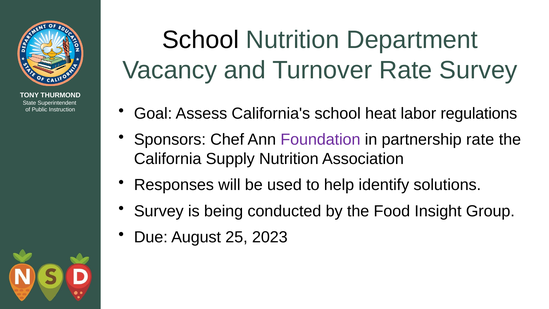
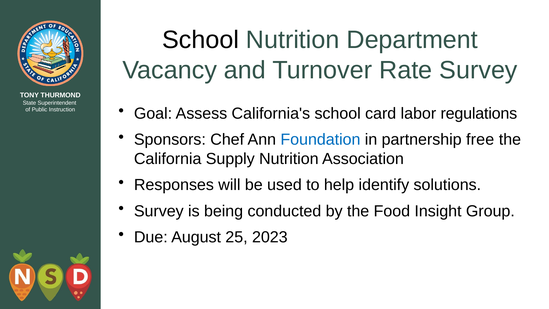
heat: heat -> card (381, 114)
Foundation colour: purple -> blue (320, 140)
partnership rate: rate -> free (480, 140)
